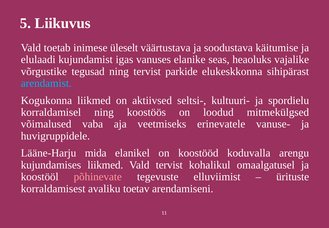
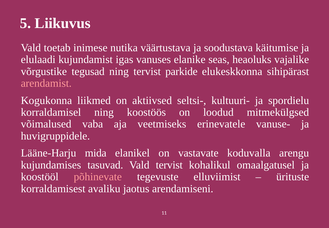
üleselt: üleselt -> nutika (124, 48)
arendamist colour: light blue -> pink (46, 83)
koostööd: koostööd -> vastavate (198, 153)
kujundamises liikmed: liikmed -> tasuvad (105, 165)
toetav: toetav -> jaotus (136, 188)
